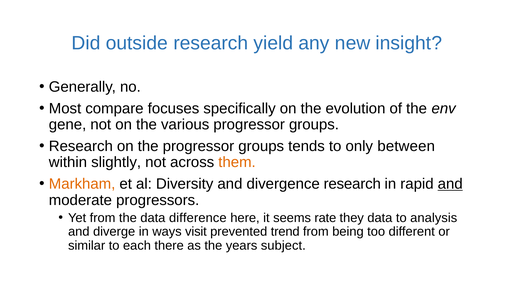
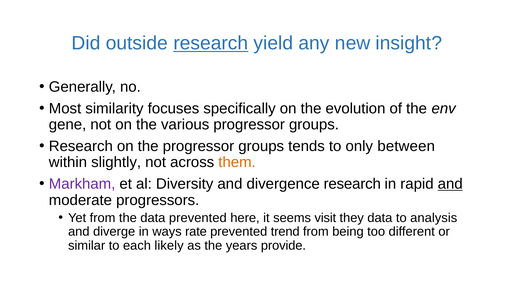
research underline: none -> present (211, 43)
compare: compare -> similarity (114, 108)
Markham colour: orange -> purple (82, 184)
data difference: difference -> prevented (198, 218)
rate: rate -> visit (325, 218)
visit: visit -> rate (196, 232)
there: there -> likely (169, 246)
subject: subject -> provide (283, 246)
